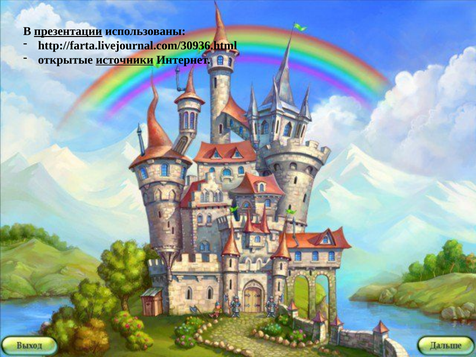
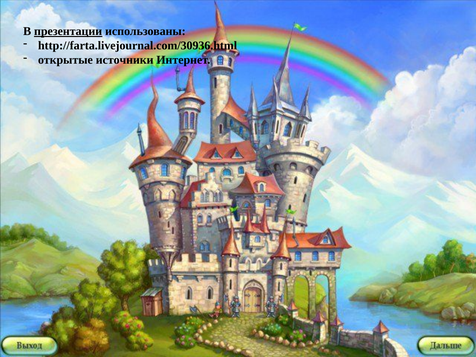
источники underline: present -> none (125, 60)
